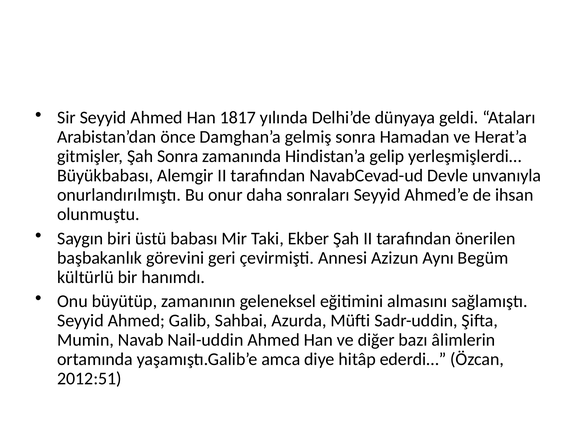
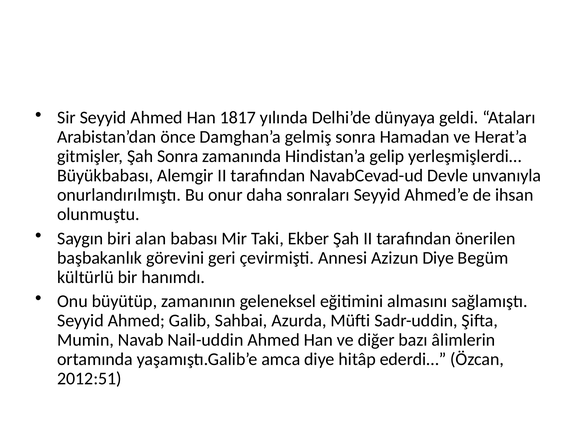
üstü: üstü -> alan (151, 238)
Azizun Aynı: Aynı -> Diye (438, 257)
